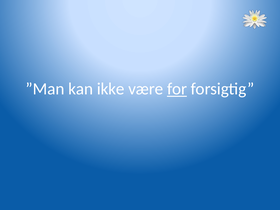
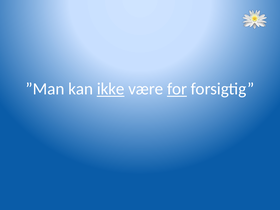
ikke underline: none -> present (111, 89)
